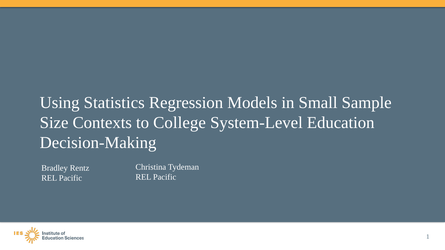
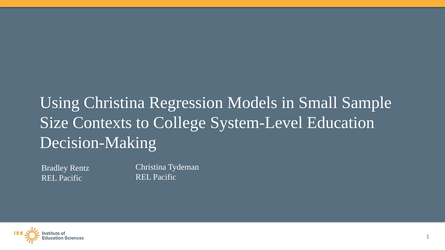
Using Statistics: Statistics -> Christina (114, 103)
